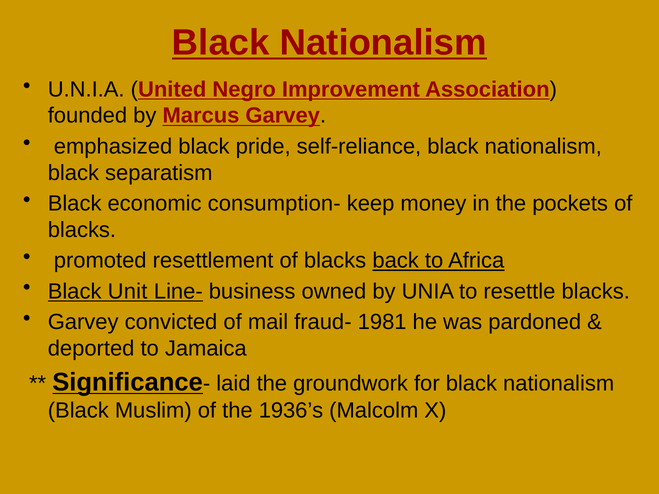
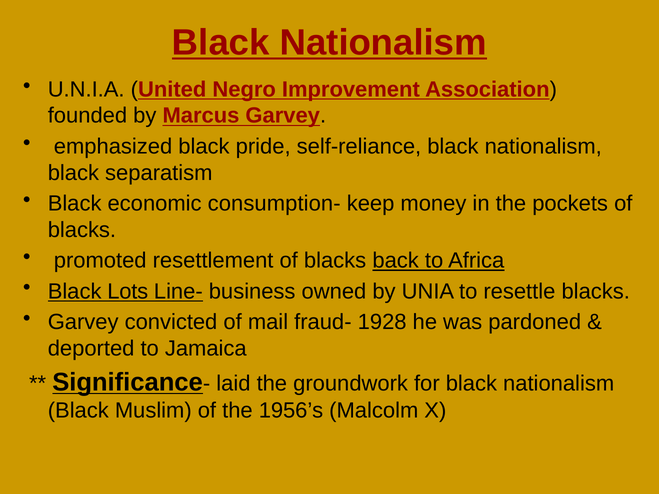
Unit: Unit -> Lots (128, 291)
1981: 1981 -> 1928 (382, 322)
1936’s: 1936’s -> 1956’s (291, 411)
